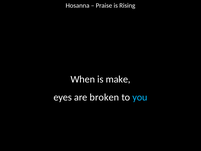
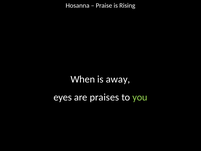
make: make -> away (118, 79)
broken: broken -> praises (104, 97)
you colour: light blue -> light green (140, 97)
